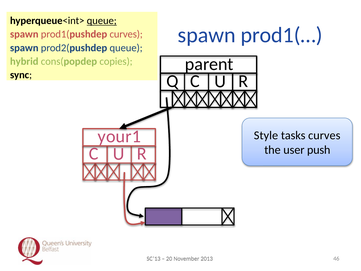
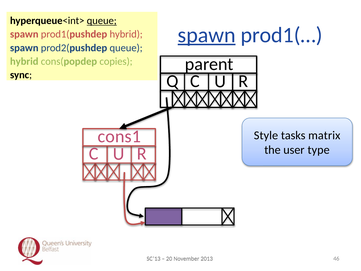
spawn underline: none -> present (207, 35)
prod1(pushdep curves: curves -> hybrid (126, 34)
your1: your1 -> cons1 (119, 136)
tasks curves: curves -> matrix (324, 135)
push: push -> type (319, 150)
